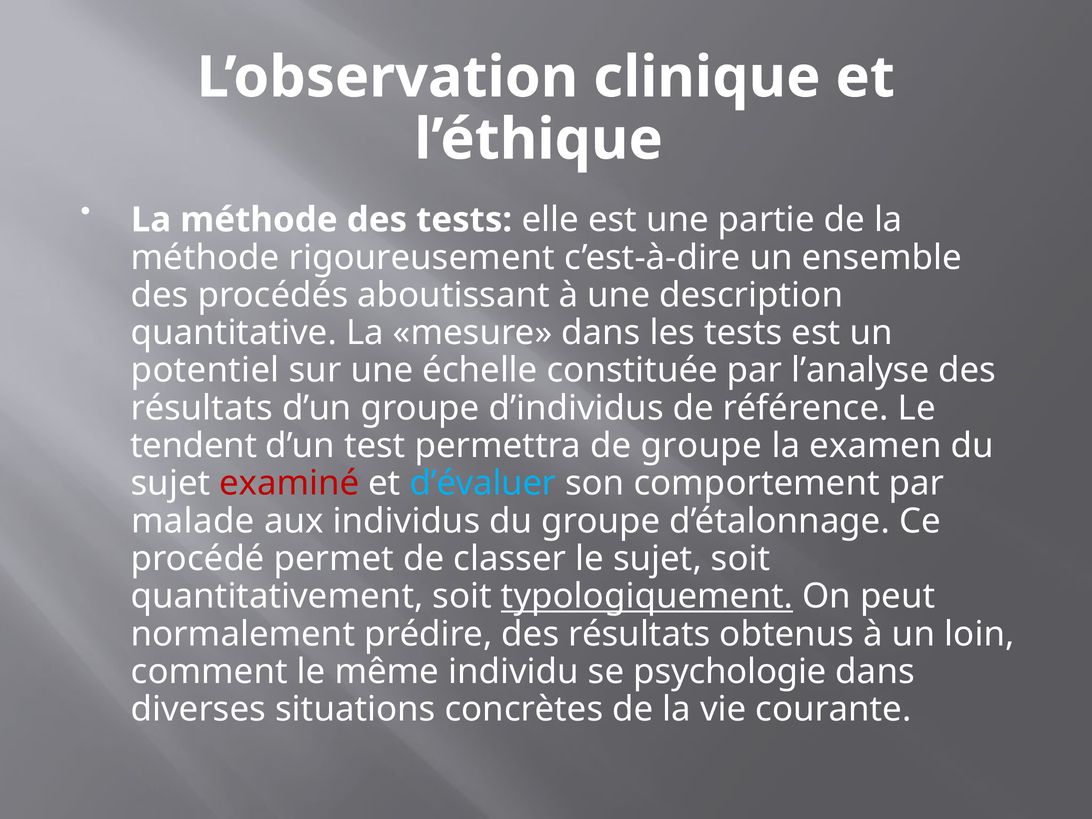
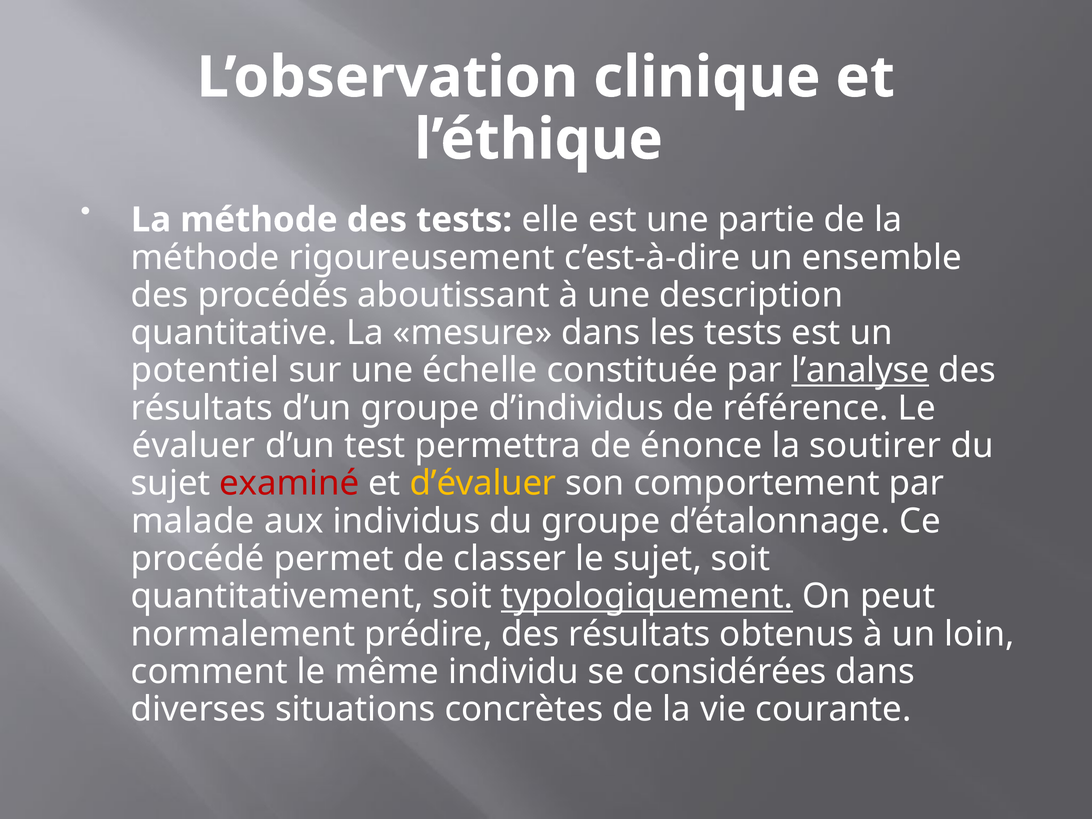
l’analyse underline: none -> present (860, 370)
tendent: tendent -> évaluer (193, 446)
de groupe: groupe -> énonce (701, 446)
examen: examen -> soutirer (875, 446)
d’évaluer colour: light blue -> yellow (483, 483)
psychologie: psychologie -> considérées (730, 672)
